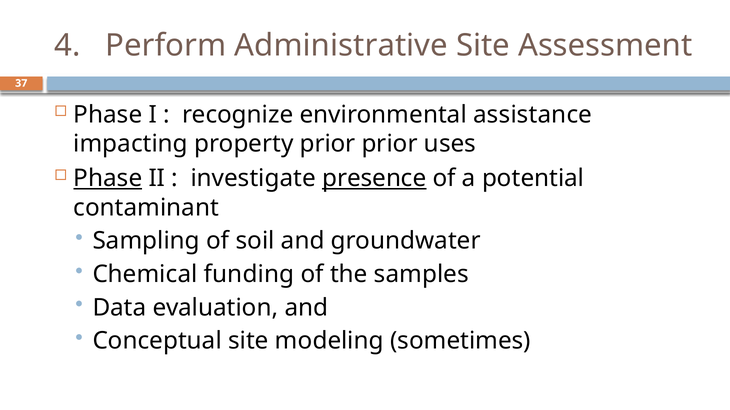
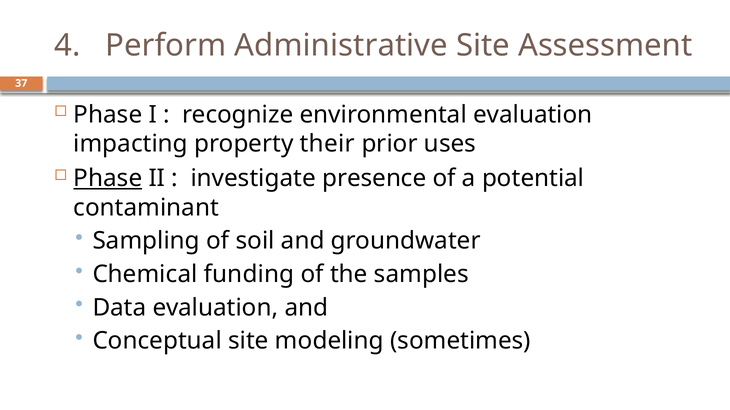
environmental assistance: assistance -> evaluation (533, 115)
property prior: prior -> their (327, 144)
presence underline: present -> none (374, 179)
